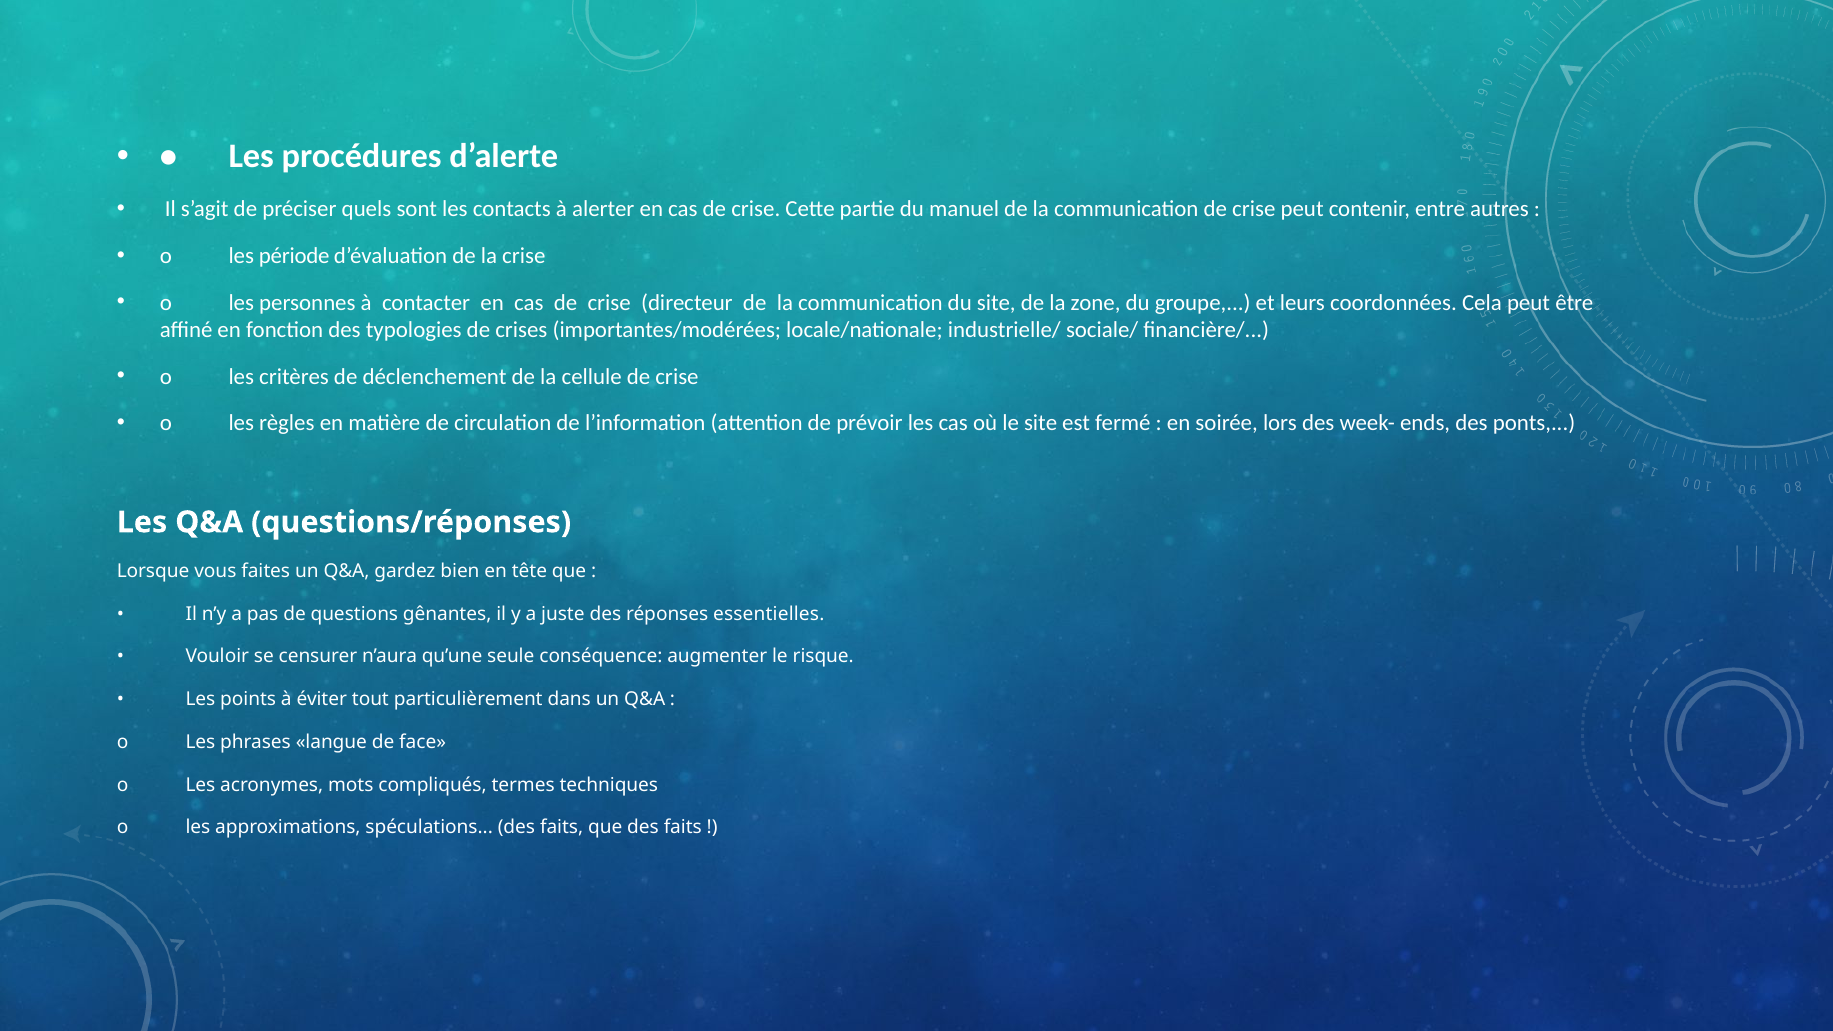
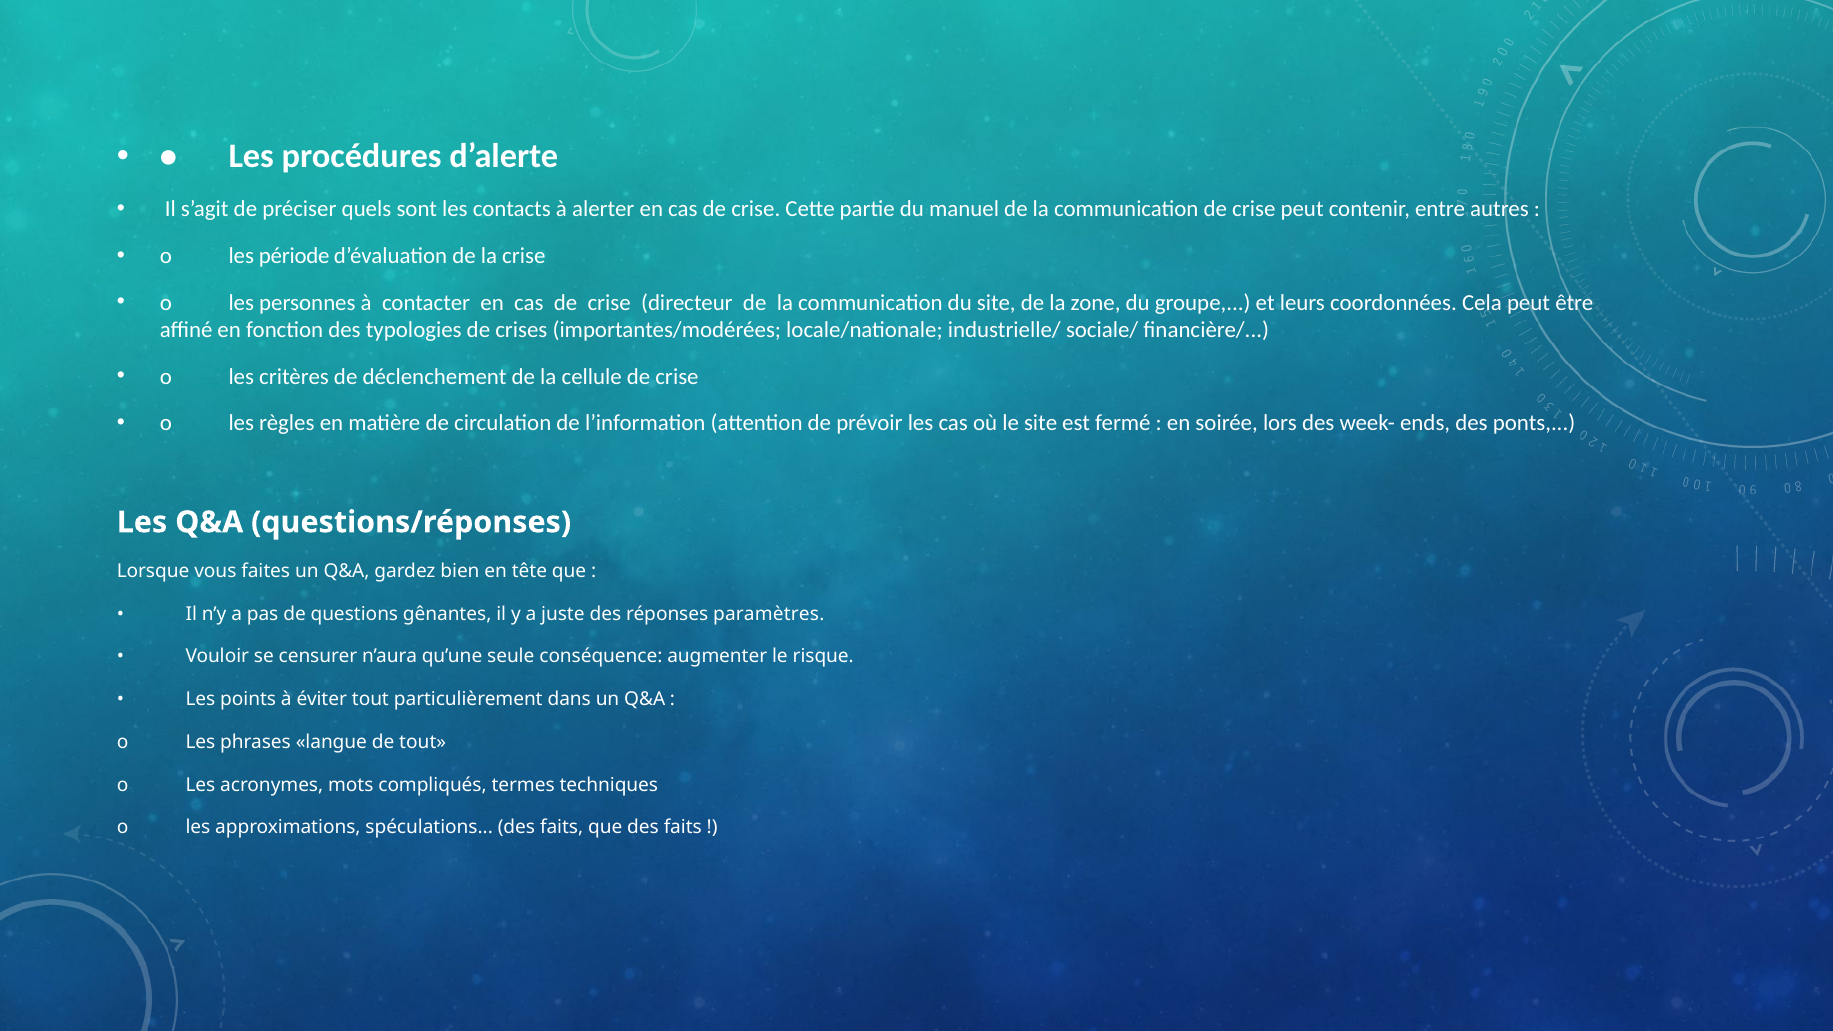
essentielles: essentielles -> paramètres (769, 614)
de face: face -> tout (423, 742)
